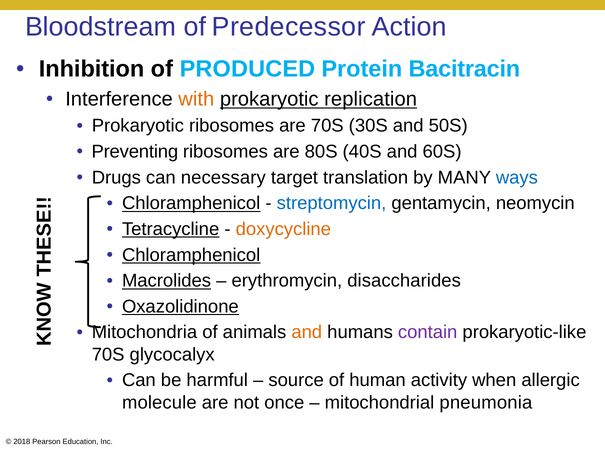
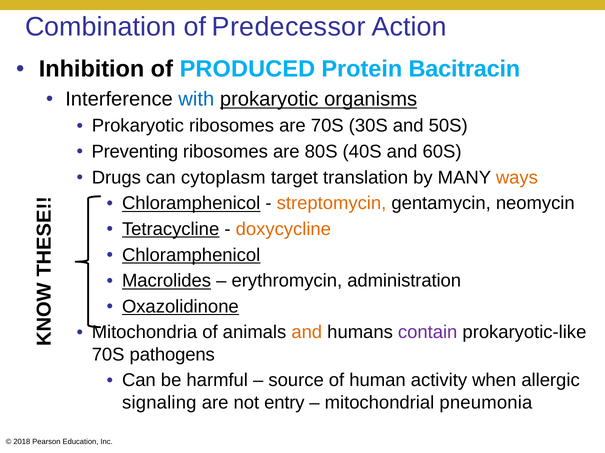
Bloodstream: Bloodstream -> Combination (101, 27)
with colour: orange -> blue (196, 99)
replication: replication -> organisms (371, 99)
necessary: necessary -> cytoplasm (223, 178)
ways colour: blue -> orange (517, 178)
streptomycin colour: blue -> orange (332, 204)
disaccharides: disaccharides -> administration (404, 281)
glycocalyx: glycocalyx -> pathogens (172, 355)
molecule: molecule -> signaling (159, 403)
once: once -> entry (284, 403)
